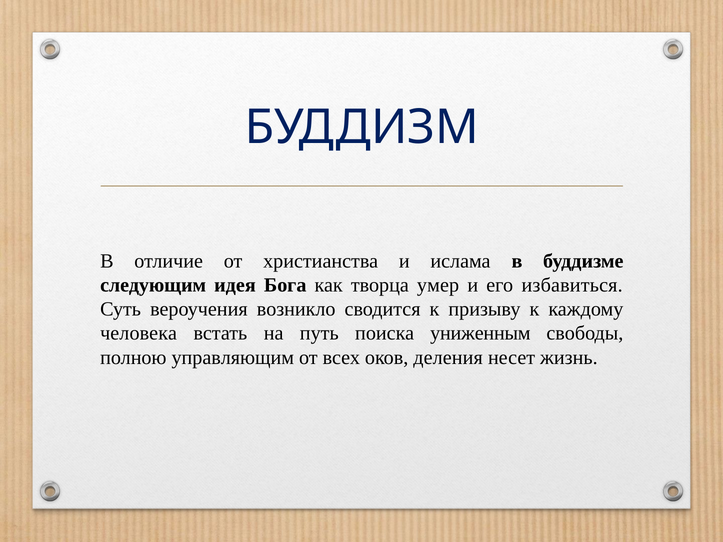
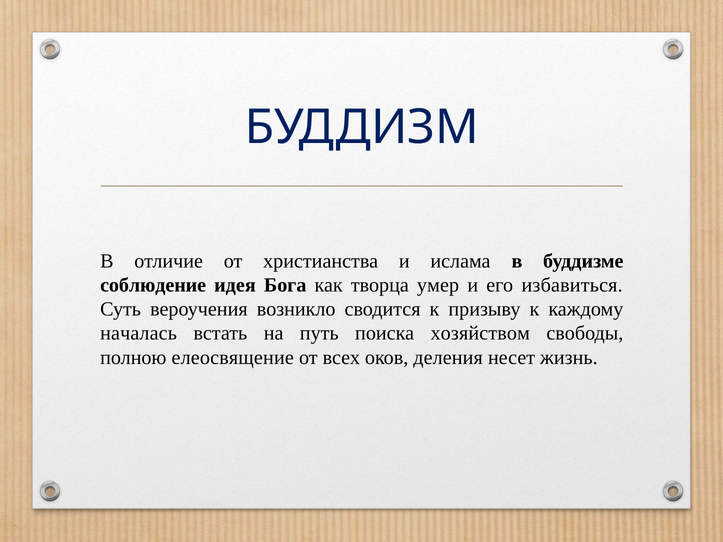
следующим: следующим -> соблюдение (153, 285)
человека: человека -> началась (139, 334)
униженным: униженным -> хозяйством (480, 334)
управляющим: управляющим -> елеосвящение (233, 358)
